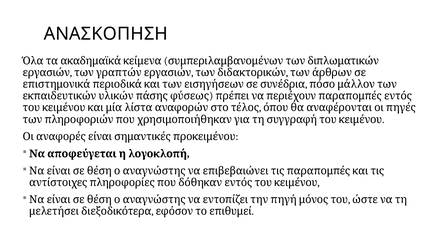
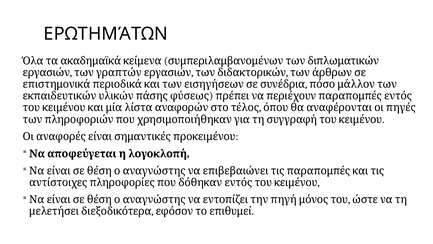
ΑΝΑΣΚΟΠΗΣΗ: ΑΝΑΣΚΟΠΗΣΗ -> ΕΡΩΤΗΜΆΤΩΝ (106, 34)
